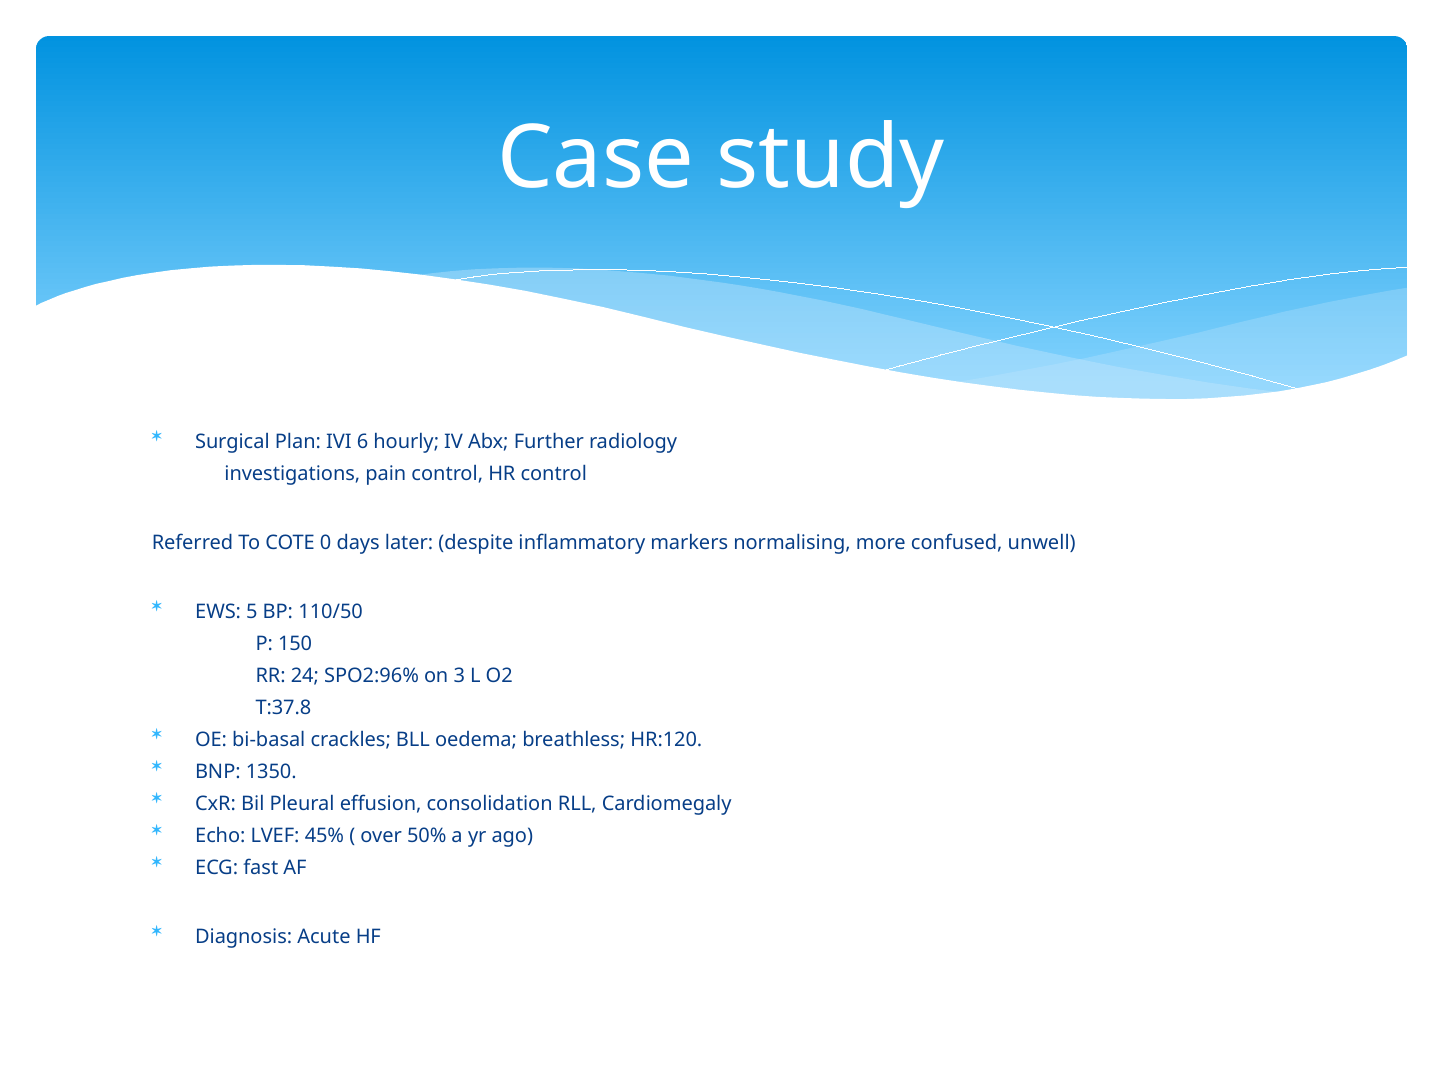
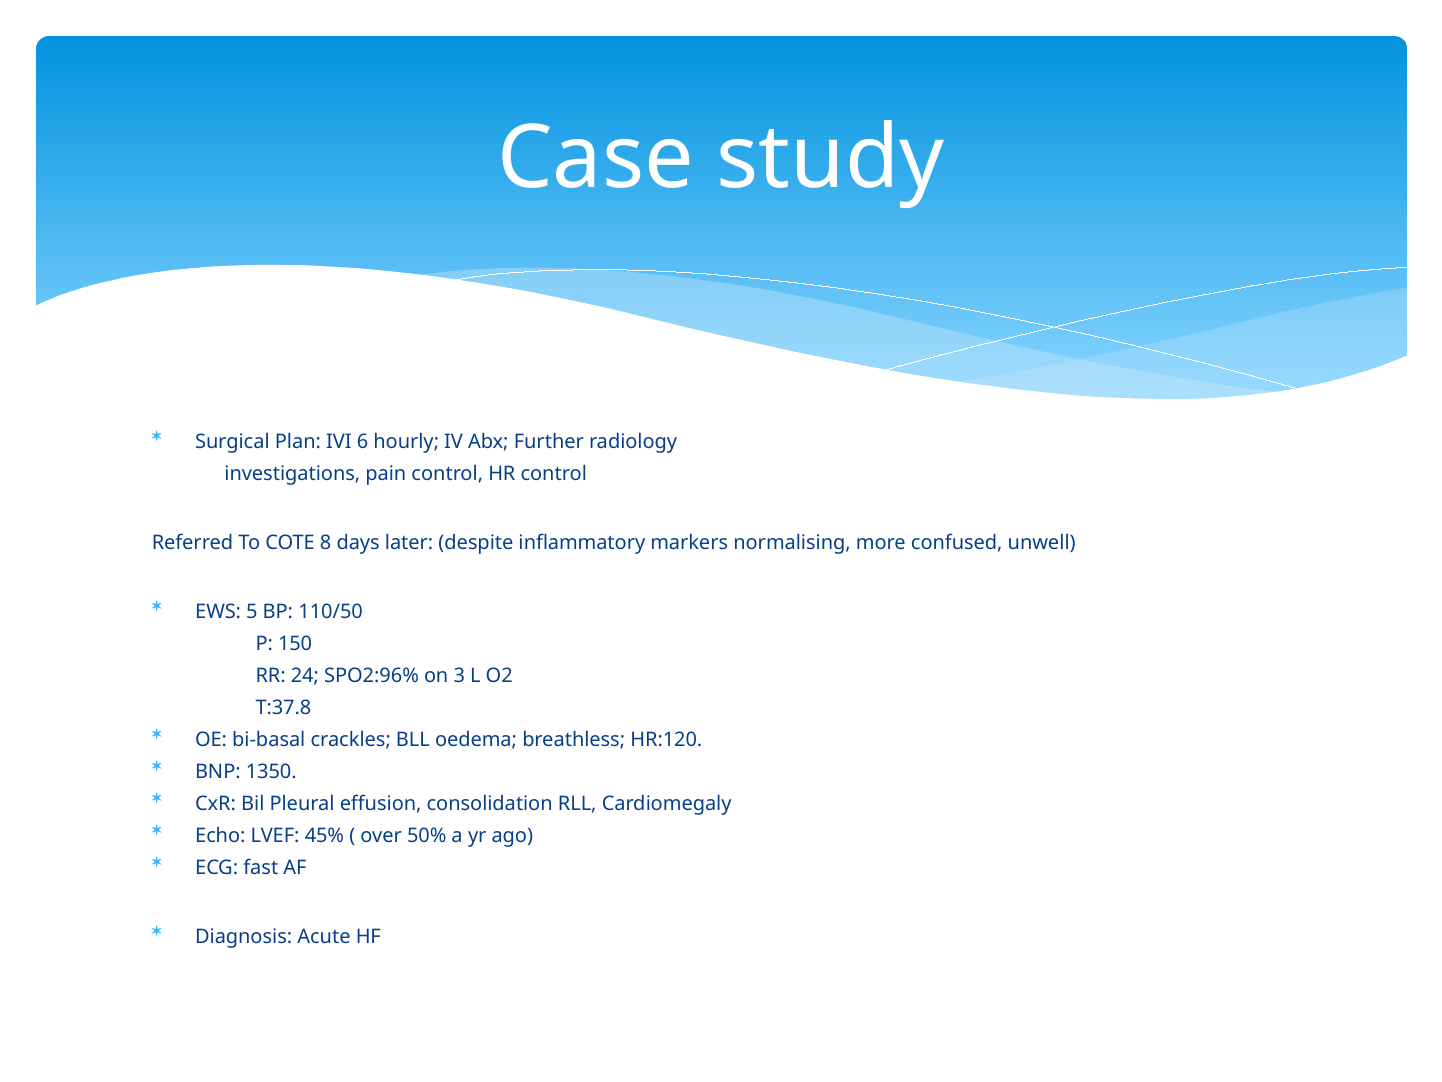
0: 0 -> 8 (326, 543)
